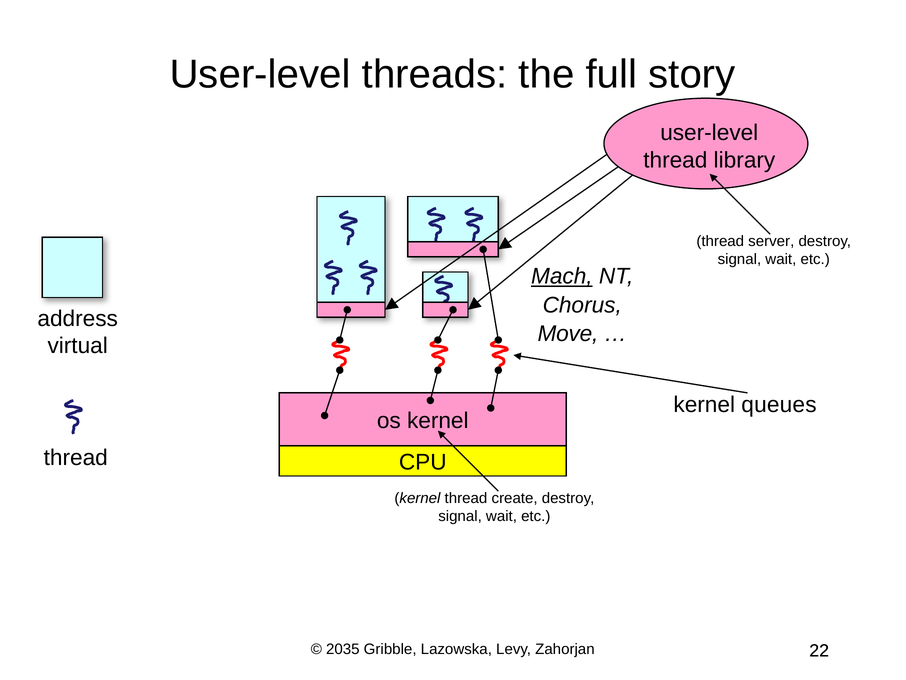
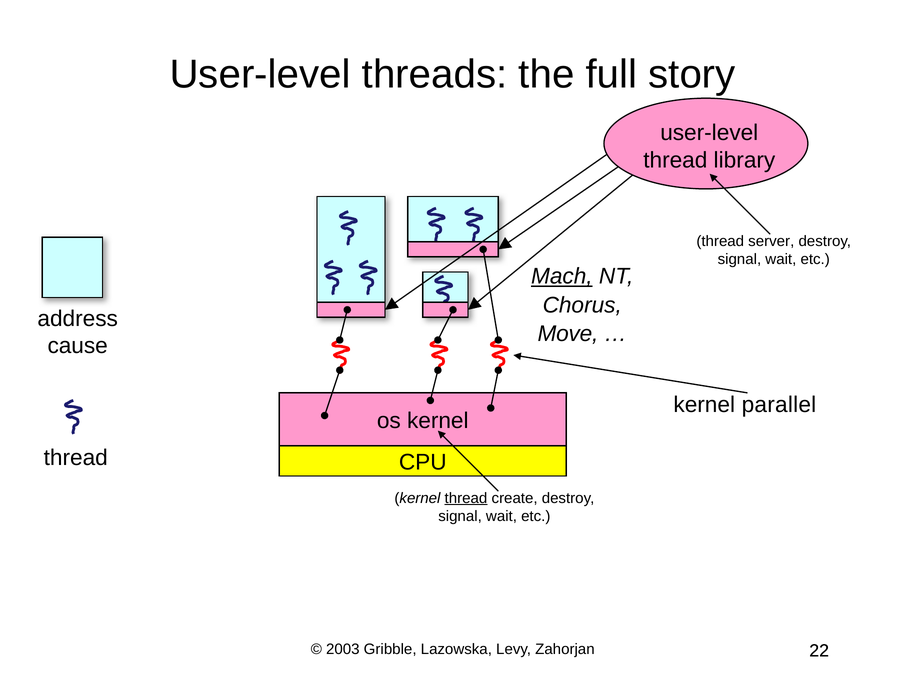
virtual: virtual -> cause (78, 346)
queues: queues -> parallel (779, 405)
thread underline: none -> present (466, 498)
2035: 2035 -> 2003 (343, 649)
